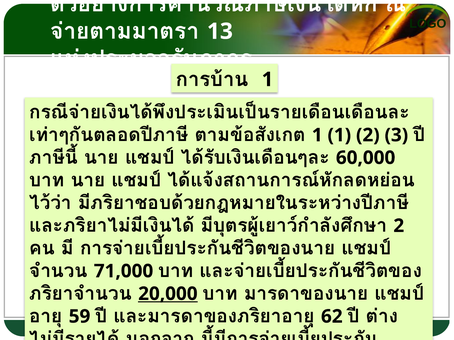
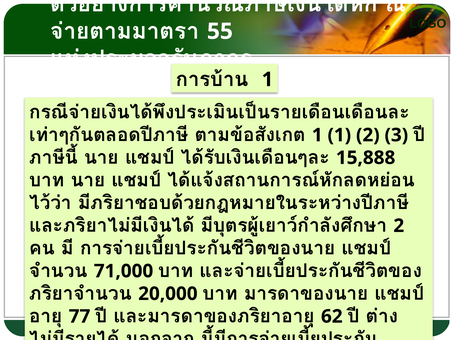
13: 13 -> 55 (220, 31)
60,000: 60,000 -> 15,888 (366, 158)
20,000 underline: present -> none (168, 294)
59: 59 -> 77 (80, 317)
